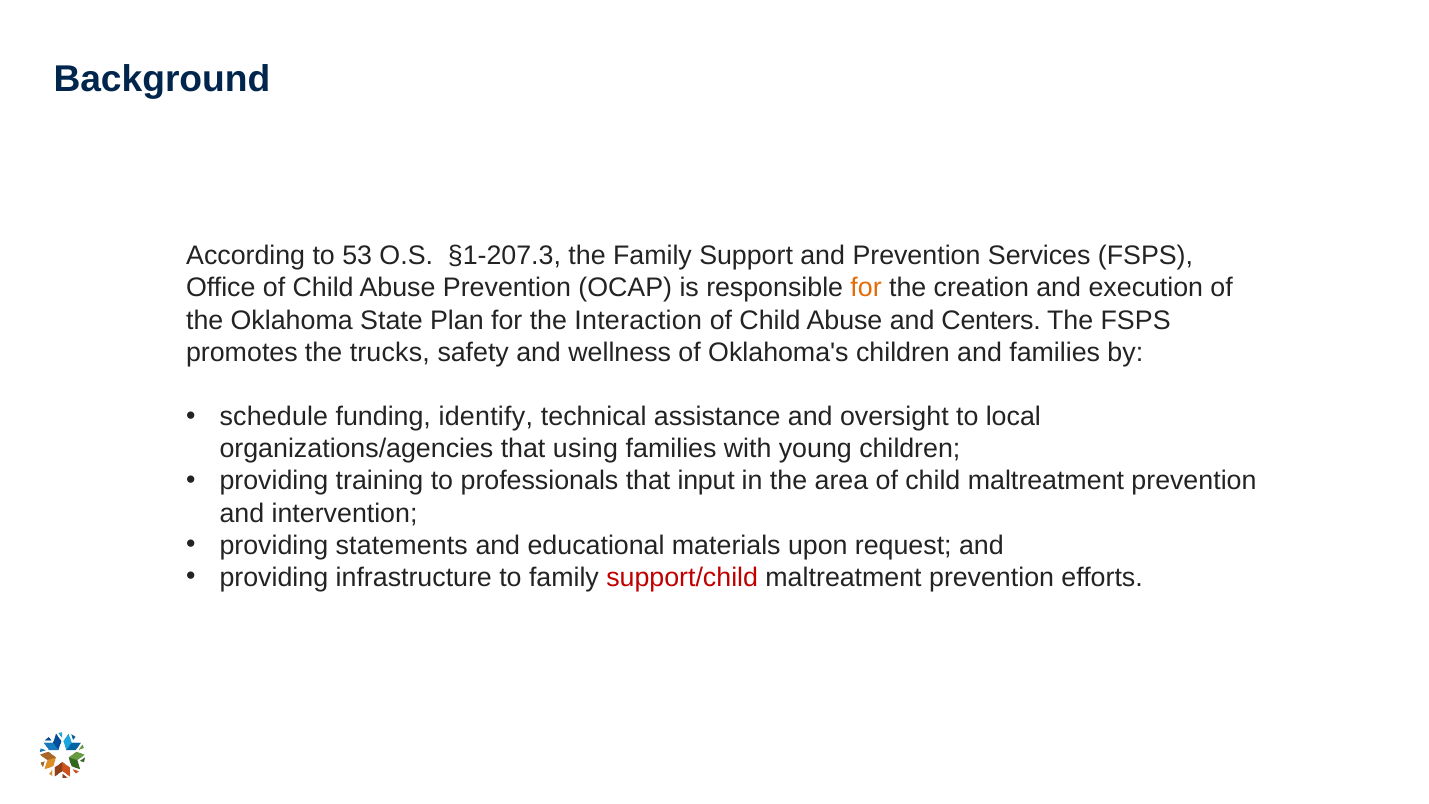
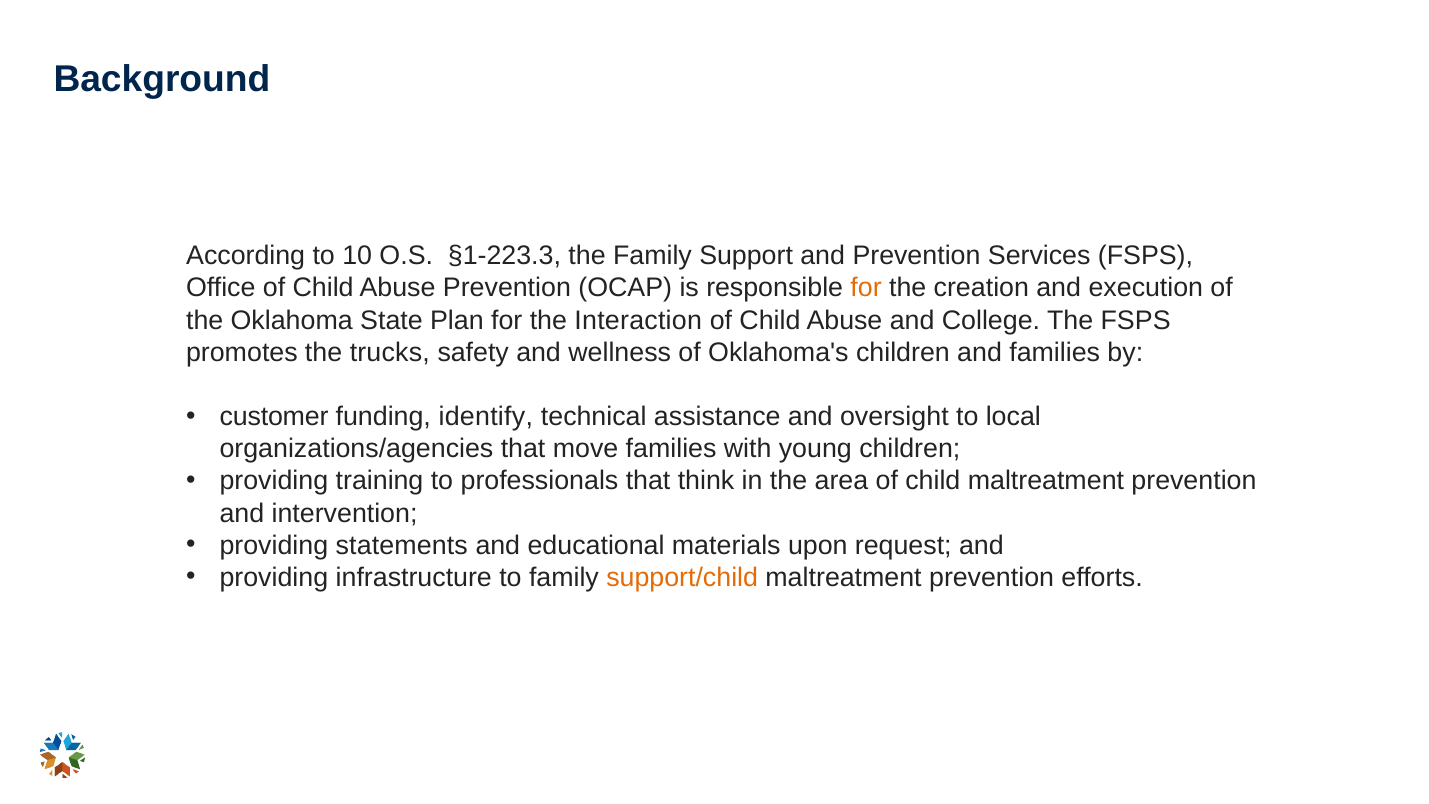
53: 53 -> 10 (357, 256)
§1-207.3: §1-207.3 -> §1-223.3 (504, 256)
Centers: Centers -> College (991, 320)
schedule: schedule -> customer (274, 417)
using: using -> move (586, 449)
input: input -> think (706, 481)
support/child colour: red -> orange (682, 577)
